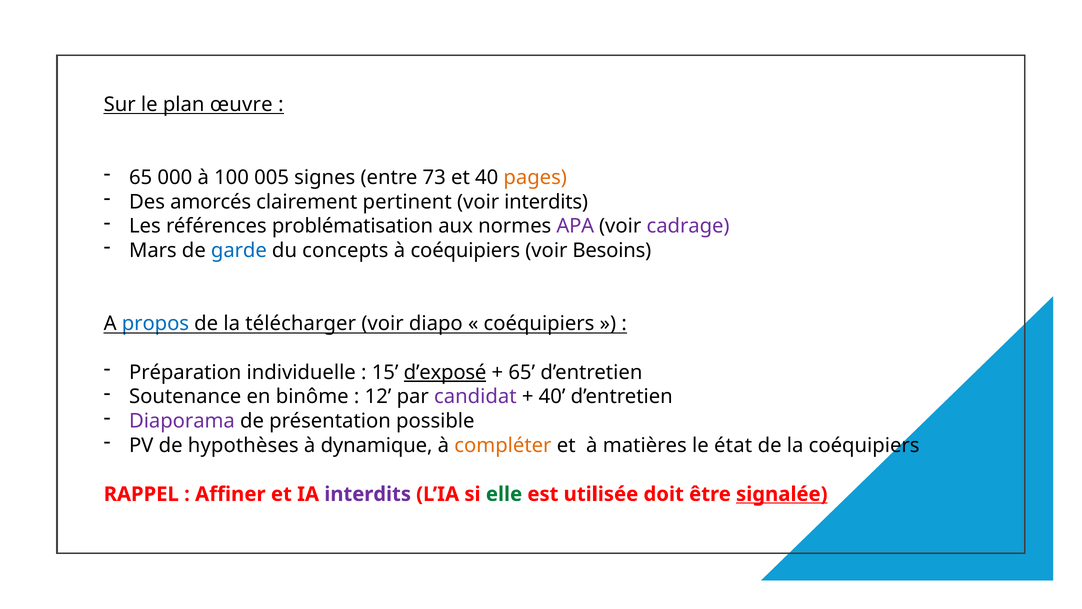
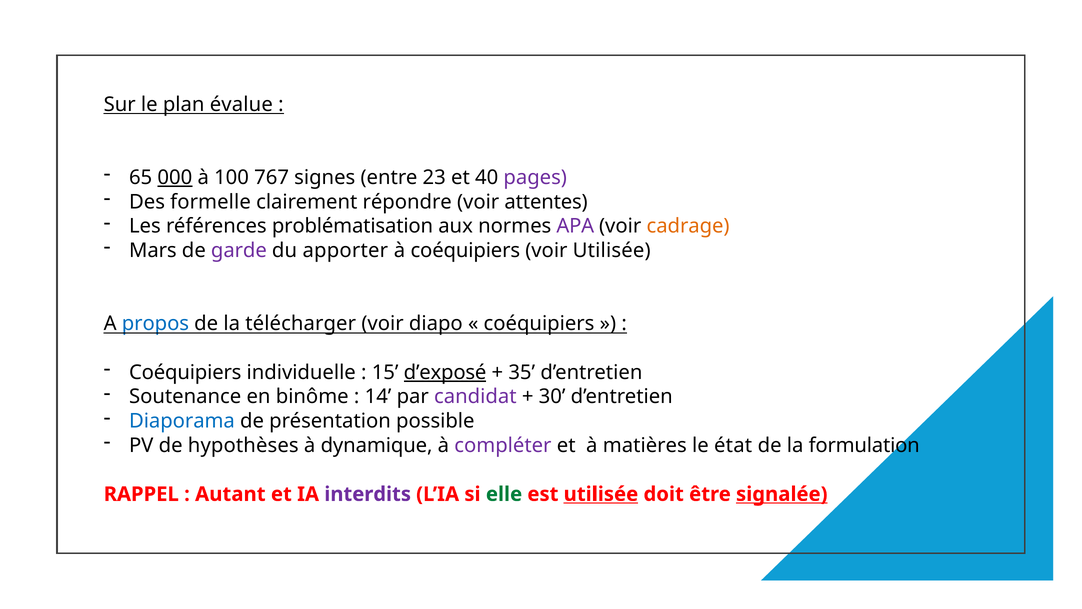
œuvre: œuvre -> évalue (241, 104)
000 underline: none -> present (175, 177)
005: 005 -> 767 (272, 177)
73: 73 -> 23 (434, 177)
pages colour: orange -> purple (535, 177)
amorcés: amorcés -> formelle (211, 202)
pertinent: pertinent -> répondre (407, 202)
voir interdits: interdits -> attentes (546, 202)
cadrage colour: purple -> orange (688, 226)
garde colour: blue -> purple (239, 250)
concepts: concepts -> apporter (345, 250)
voir Besoins: Besoins -> Utilisée (612, 250)
Préparation: Préparation -> Coéquipiers (185, 372)
65: 65 -> 35 (522, 372)
12: 12 -> 14 (378, 397)
40: 40 -> 30 (552, 397)
Diaporama colour: purple -> blue (182, 421)
compléter colour: orange -> purple (503, 445)
la coéquipiers: coéquipiers -> formulation (864, 445)
Affiner: Affiner -> Autant (230, 494)
utilisée underline: none -> present (601, 494)
